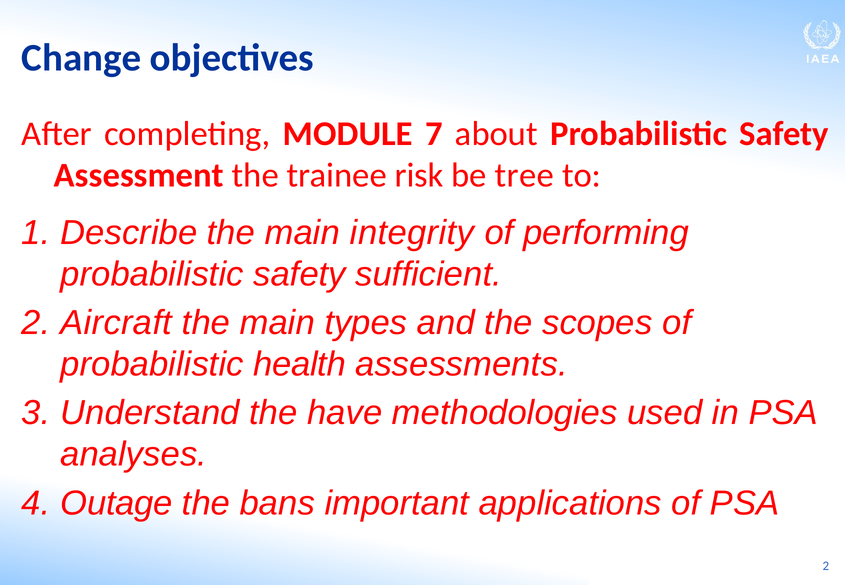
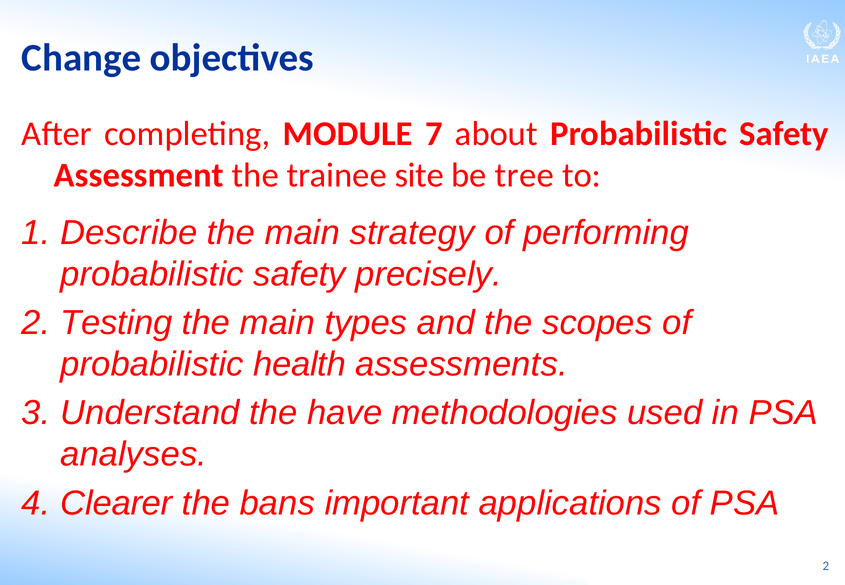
risk: risk -> site (419, 175)
integrity: integrity -> strategy (412, 233)
sufficient: sufficient -> precisely (429, 274)
Aircraft: Aircraft -> Testing (116, 323)
Outage: Outage -> Clearer (117, 503)
